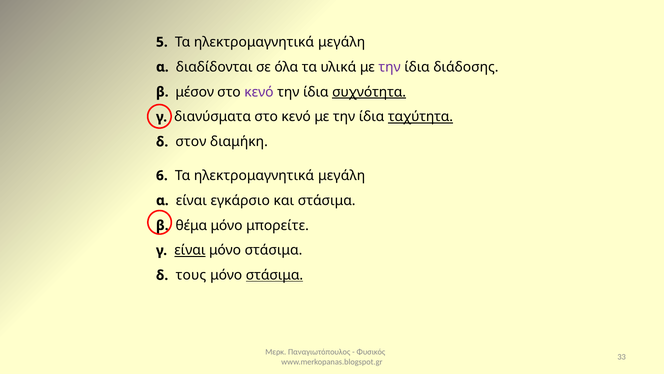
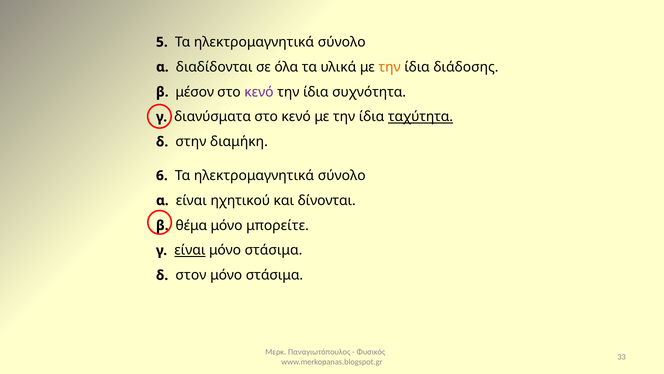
5 Τα ηλεκτρομαγνητικά μεγάλη: μεγάλη -> σύνολο (342, 42)
την colour: purple -> orange (390, 67)
συχνότητα underline: present -> none (369, 92)
στον: στον -> στην (191, 142)
6 Τα ηλεκτρομαγνητικά μεγάλη: μεγάλη -> σύνολο (342, 175)
εγκάρσιο: εγκάρσιο -> ηχητικού (240, 200)
και στάσιμα: στάσιμα -> δίνονται (327, 200)
τους: τους -> στον (191, 275)
στάσιμα underline: present -> none (274, 275)
